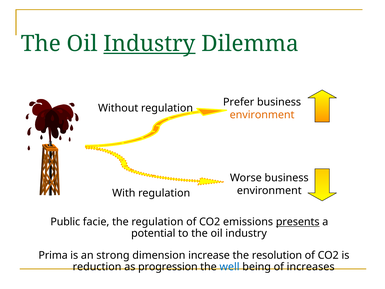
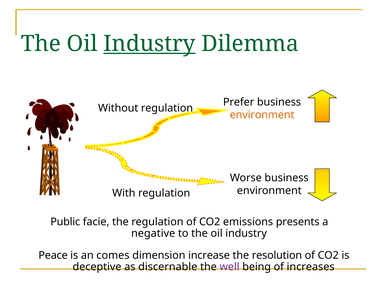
presents underline: present -> none (298, 222)
potential: potential -> negative (153, 233)
Prima: Prima -> Peace (53, 255)
strong: strong -> comes (113, 255)
reduction: reduction -> deceptive (97, 267)
progression: progression -> discernable (168, 267)
well colour: blue -> purple (230, 267)
